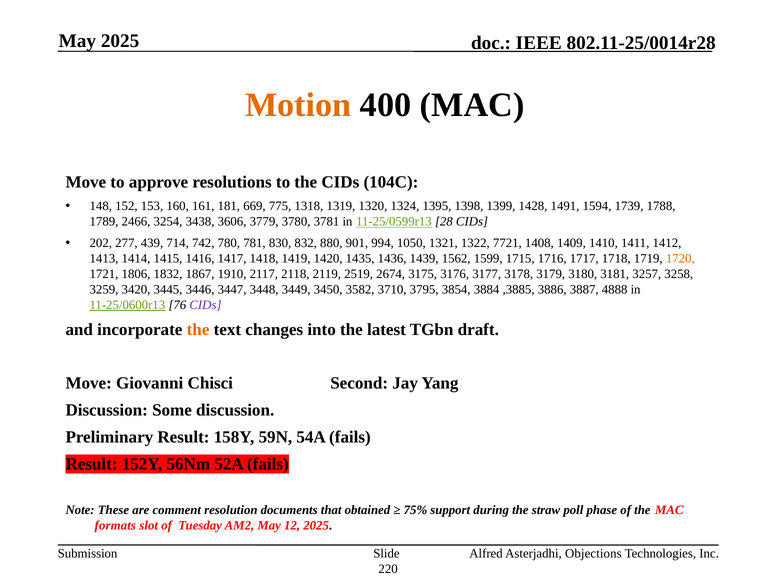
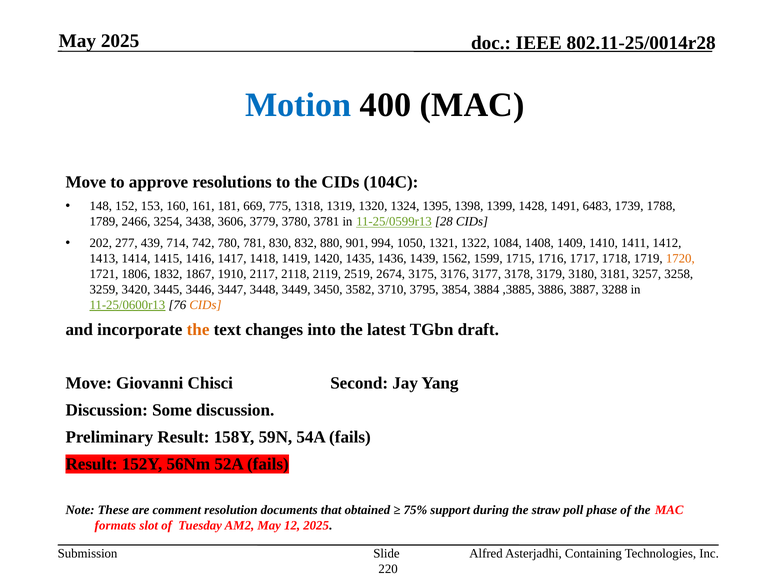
Motion colour: orange -> blue (298, 105)
1594: 1594 -> 6483 (597, 206)
7721: 7721 -> 1084 (507, 243)
4888: 4888 -> 3288 (615, 290)
CIDs colour: purple -> orange (205, 305)
Objections: Objections -> Containing (593, 554)
